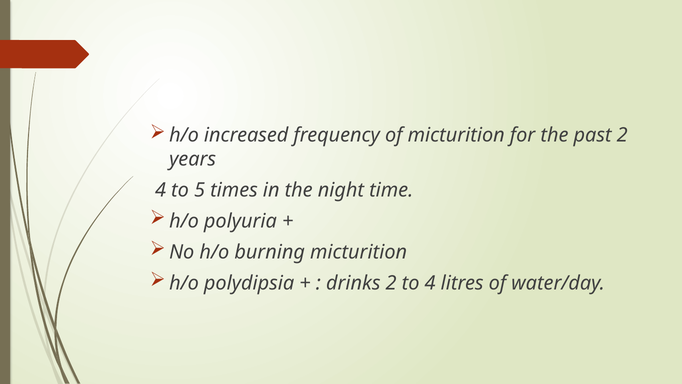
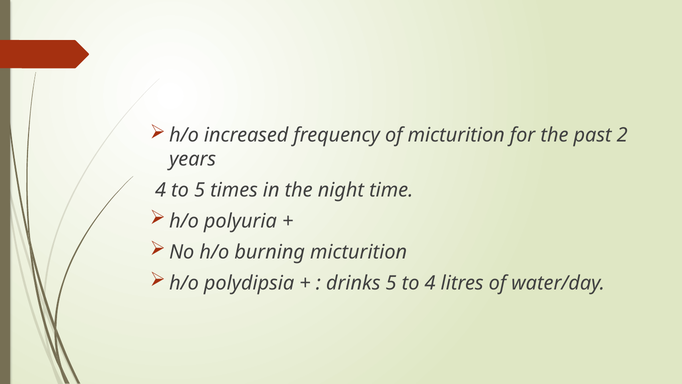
drinks 2: 2 -> 5 (391, 283)
